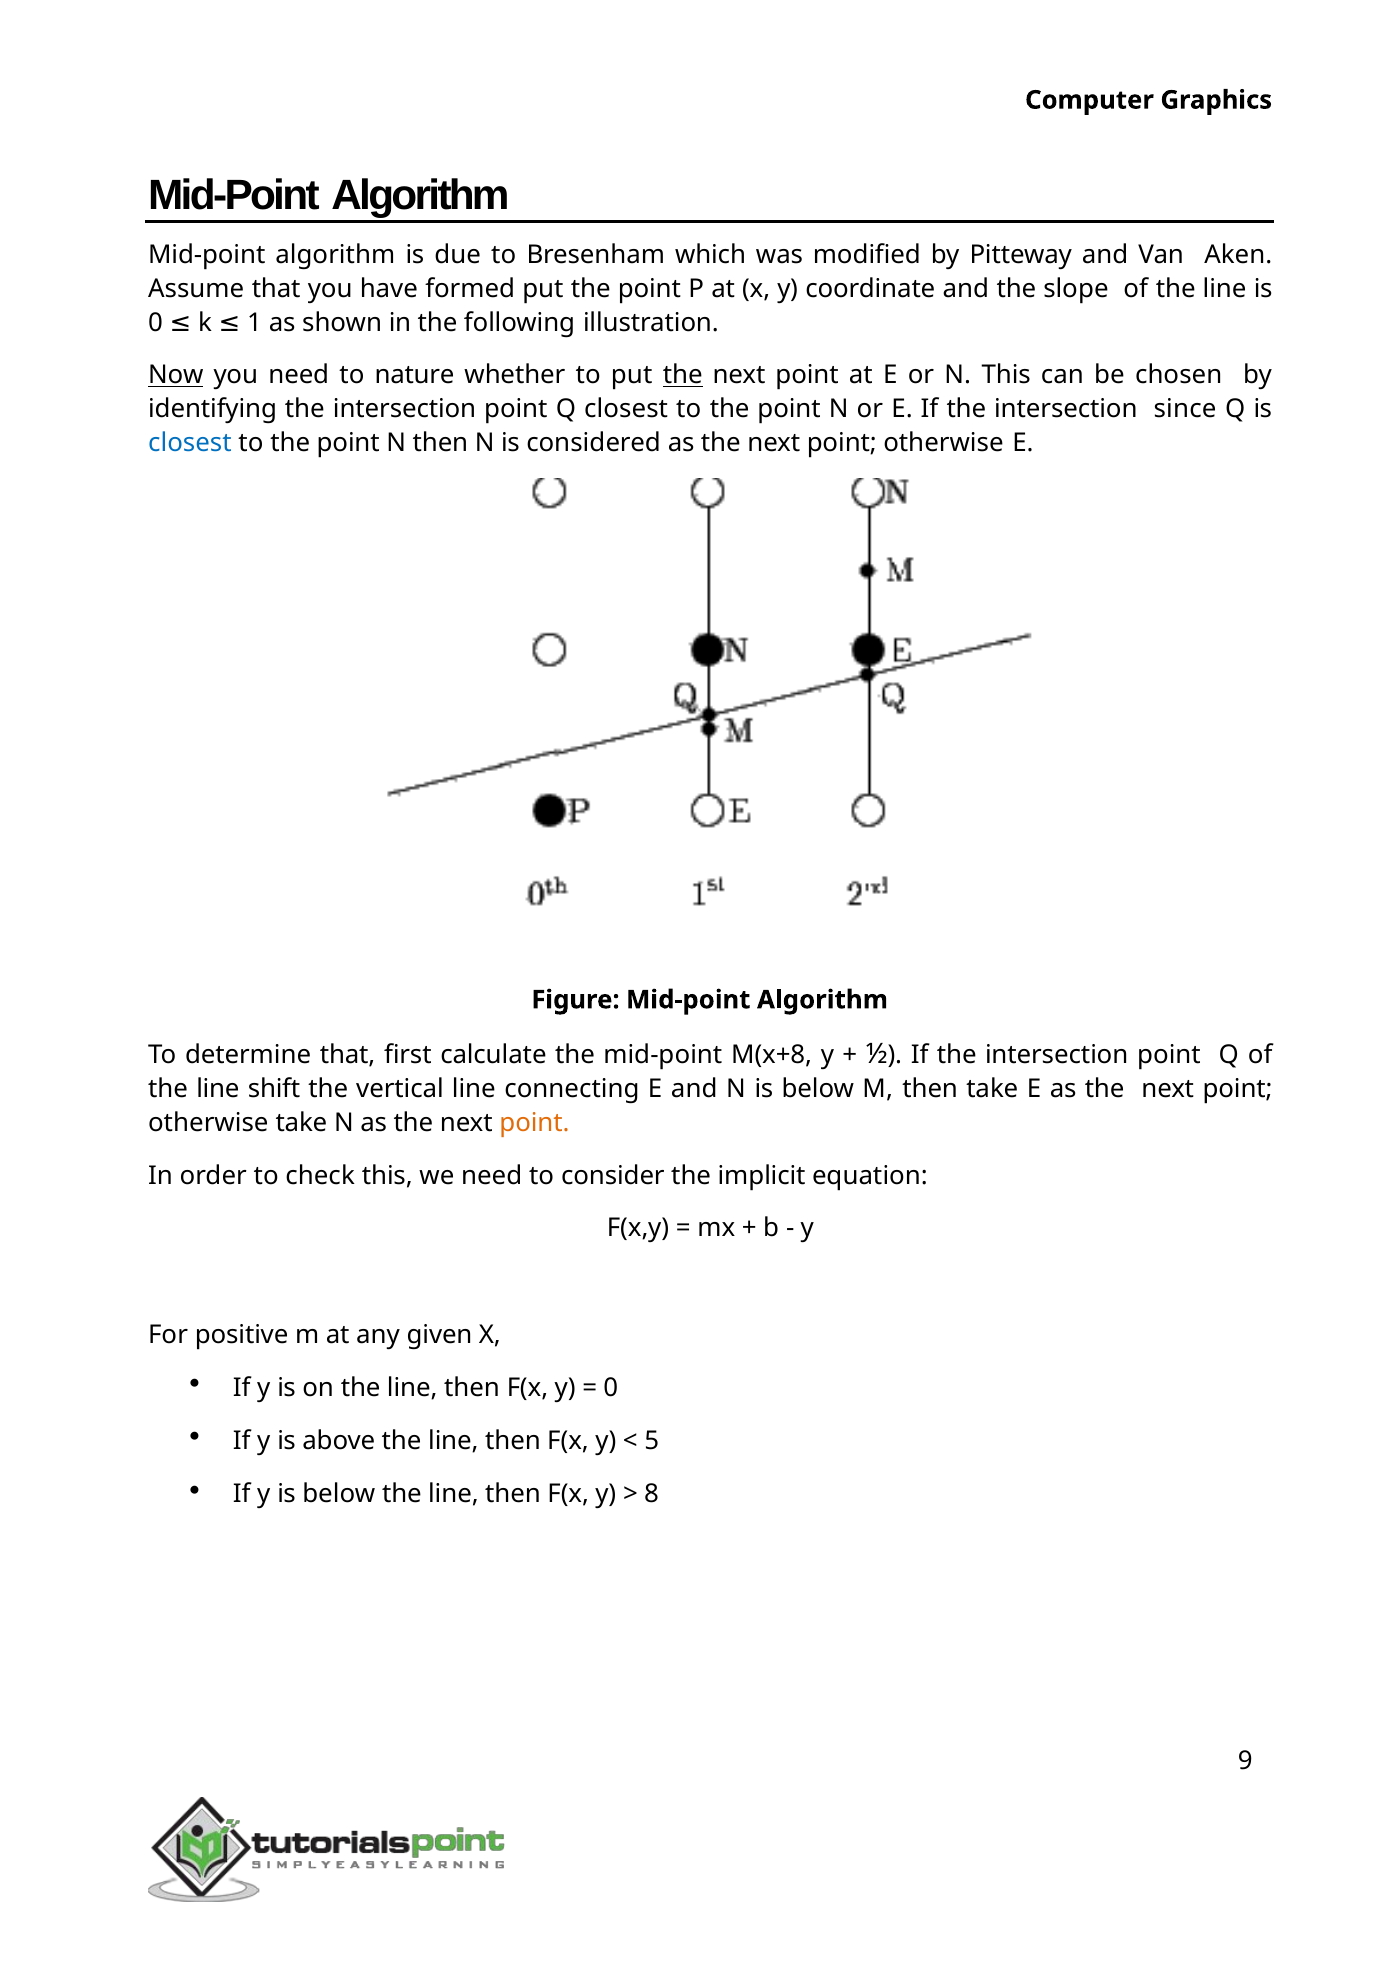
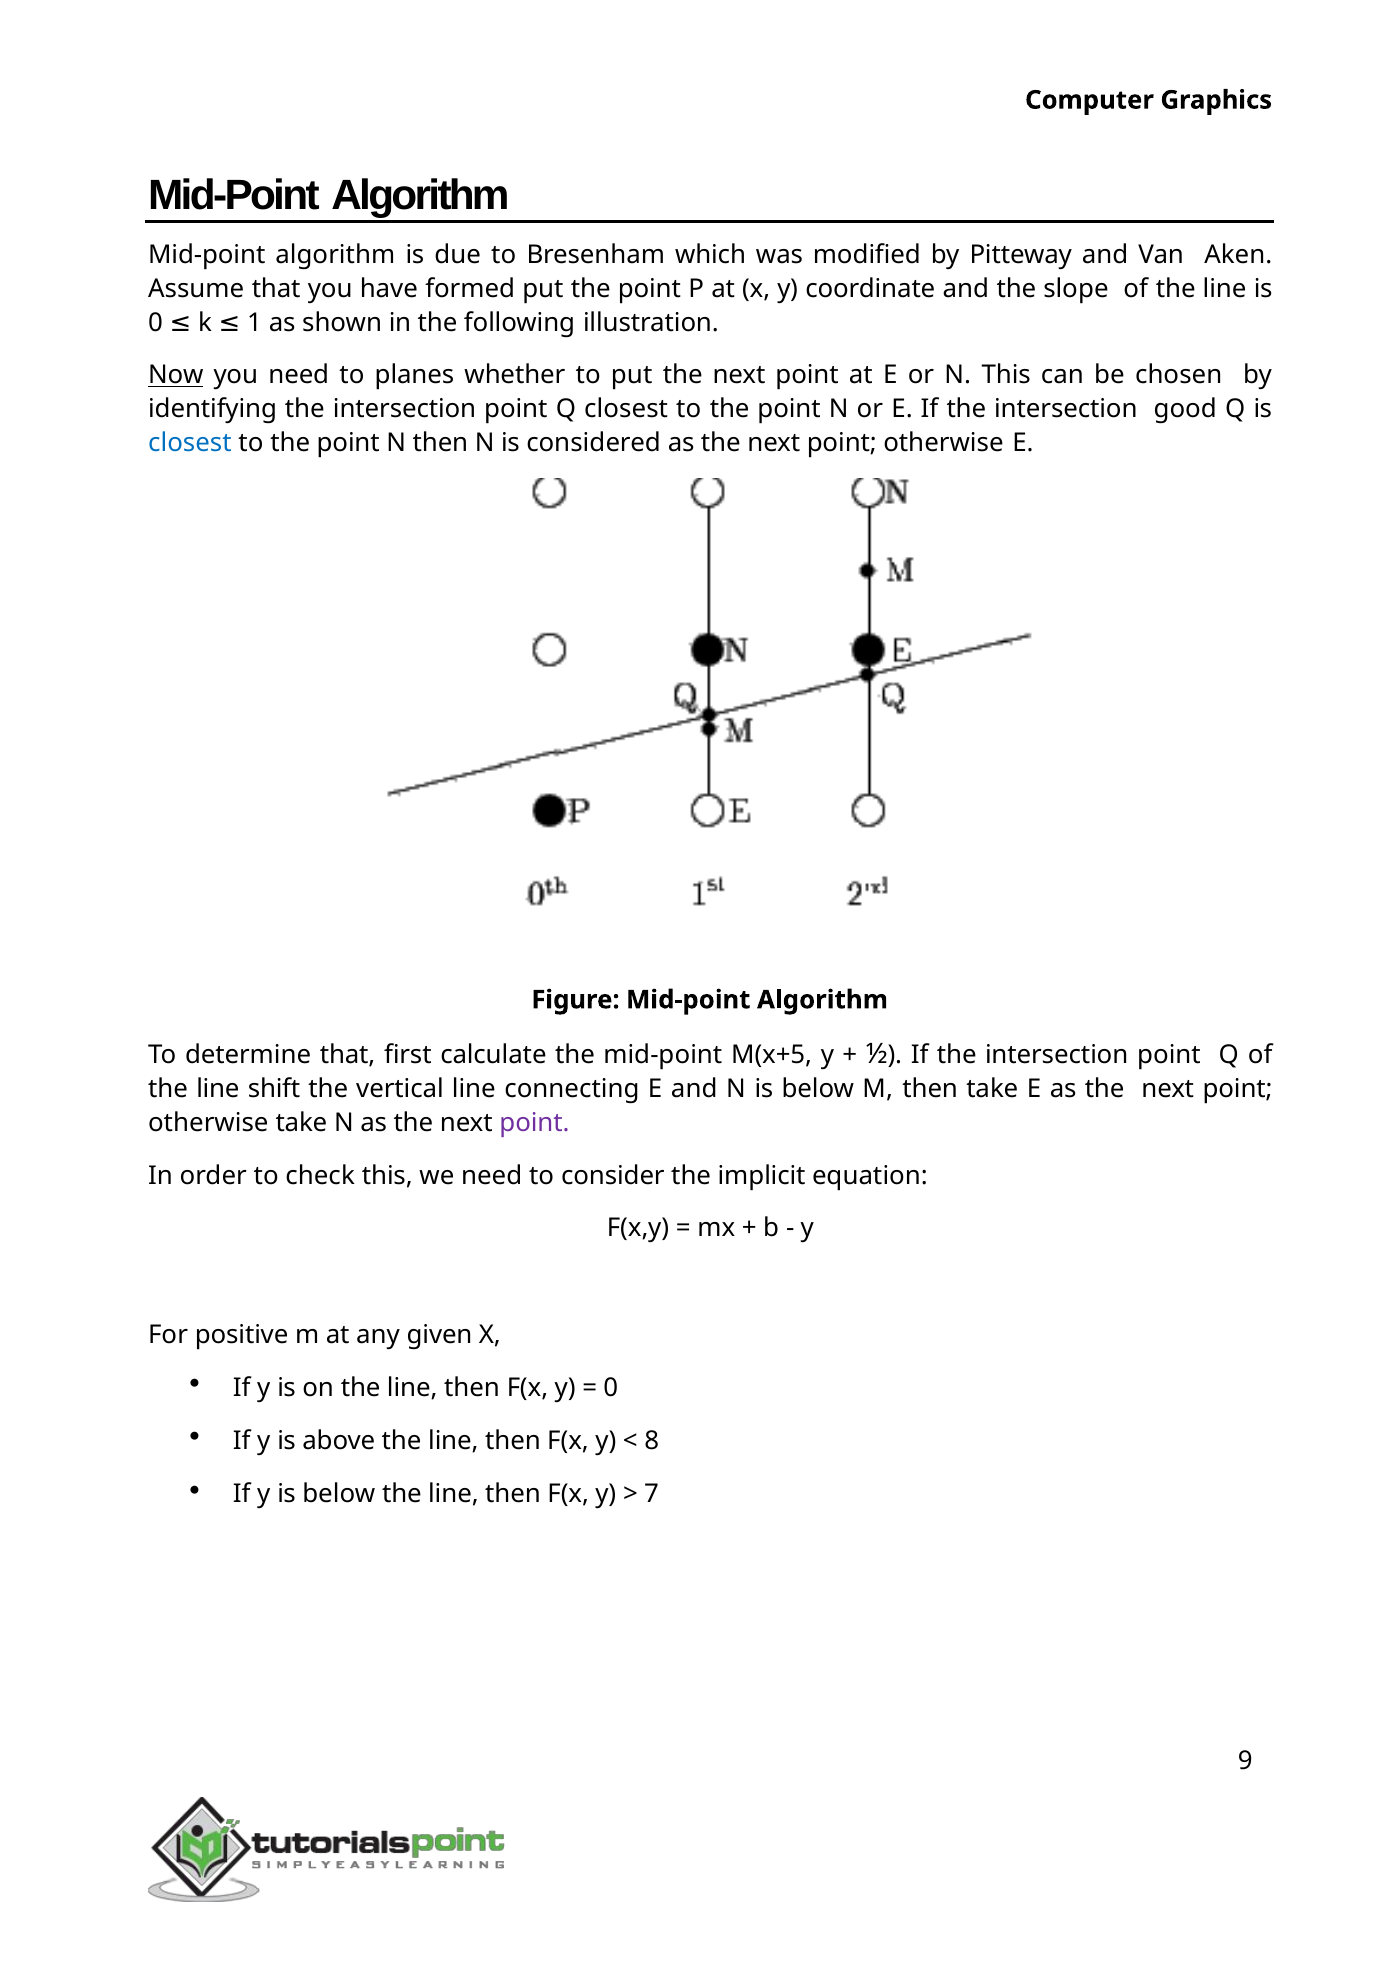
nature: nature -> planes (414, 375)
the underline: present -> none (683, 375)
since: since -> good (1185, 409)
M(x+8: M(x+8 -> M(x+5 (772, 1055)
point colour: orange -> purple (535, 1123)
5: 5 -> 8 (652, 1441)
8: 8 -> 7 (652, 1495)
